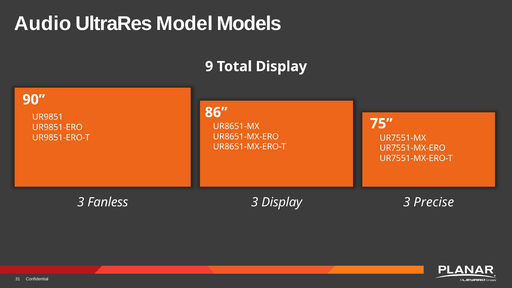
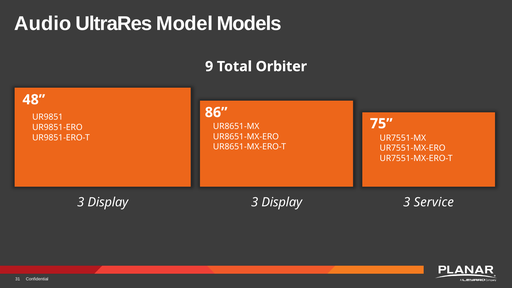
Total Display: Display -> Orbiter (281, 66)
90: 90 -> 48 (34, 100)
Fanless: Fanless -> Display (108, 202)
Precise: Precise -> Service (434, 202)
